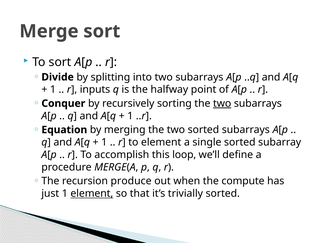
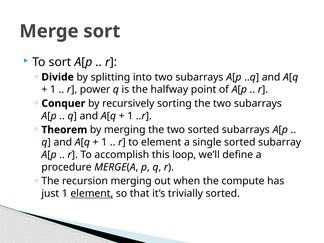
inputs: inputs -> power (95, 90)
two underline: present -> none (222, 103)
Equation: Equation -> Theorem (64, 130)
recursion produce: produce -> merging (131, 181)
